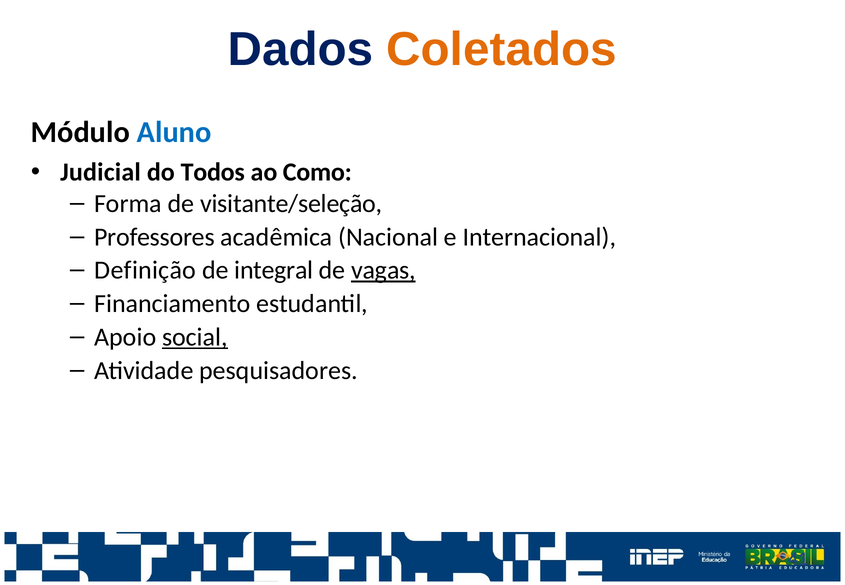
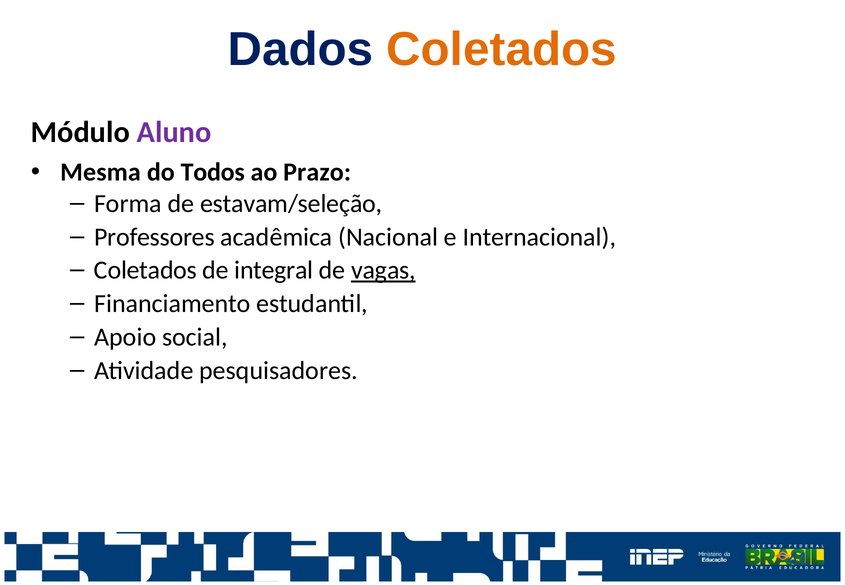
Aluno colour: blue -> purple (174, 132)
Judicial: Judicial -> Mesma (101, 172)
Como: Como -> Prazo (317, 172)
visitante/seleção: visitante/seleção -> estavam/seleção (291, 204)
Definição: Definição -> Coletados (146, 270)
social underline: present -> none (195, 337)
